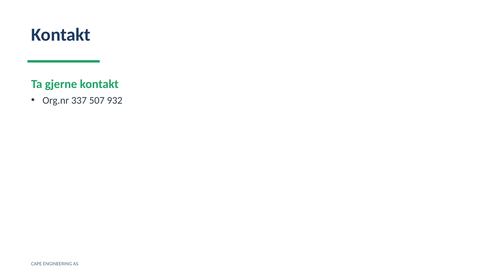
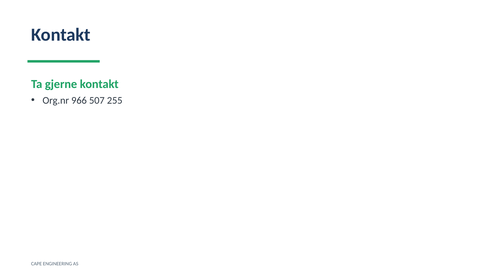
337: 337 -> 966 (79, 101)
932: 932 -> 255 (115, 101)
